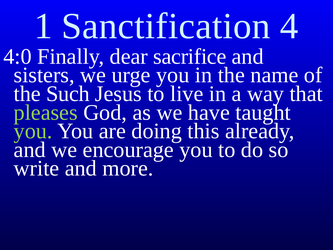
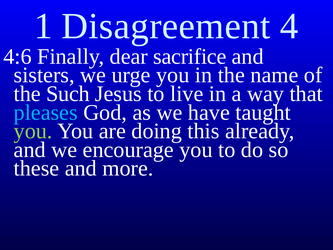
Sanctification: Sanctification -> Disagreement (166, 26)
4:0: 4:0 -> 4:6 (17, 56)
pleases colour: light green -> light blue (46, 112)
write: write -> these (36, 168)
